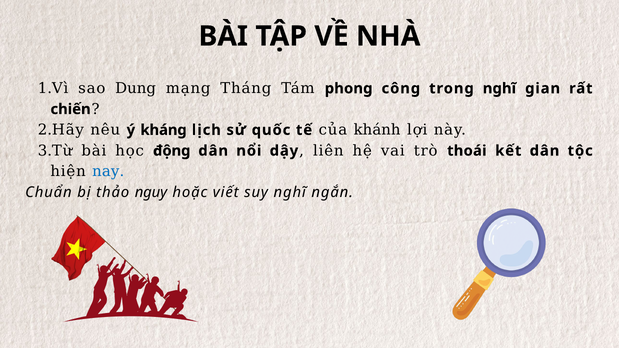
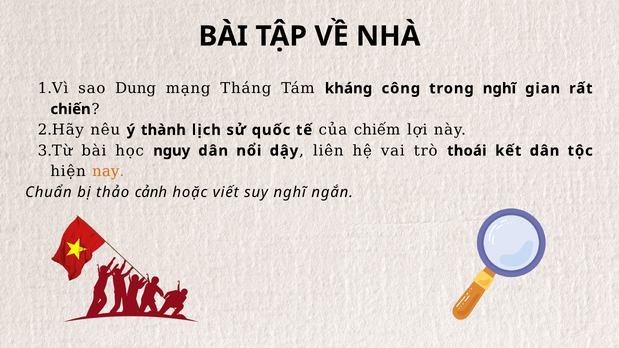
phong: phong -> kháng (349, 88)
kháng: kháng -> thành (163, 130)
khánh: khánh -> chiếm (377, 130)
động: động -> nguy (172, 151)
nay colour: blue -> orange (108, 172)
nguy: nguy -> cảnh (151, 192)
